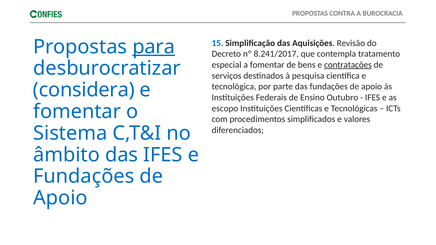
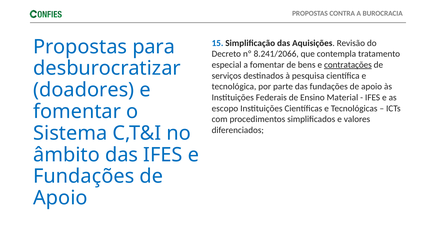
para underline: present -> none (154, 47)
8.241/2017: 8.241/2017 -> 8.241/2066 (276, 54)
considera: considera -> doadores (84, 90)
Outubro: Outubro -> Material (342, 98)
